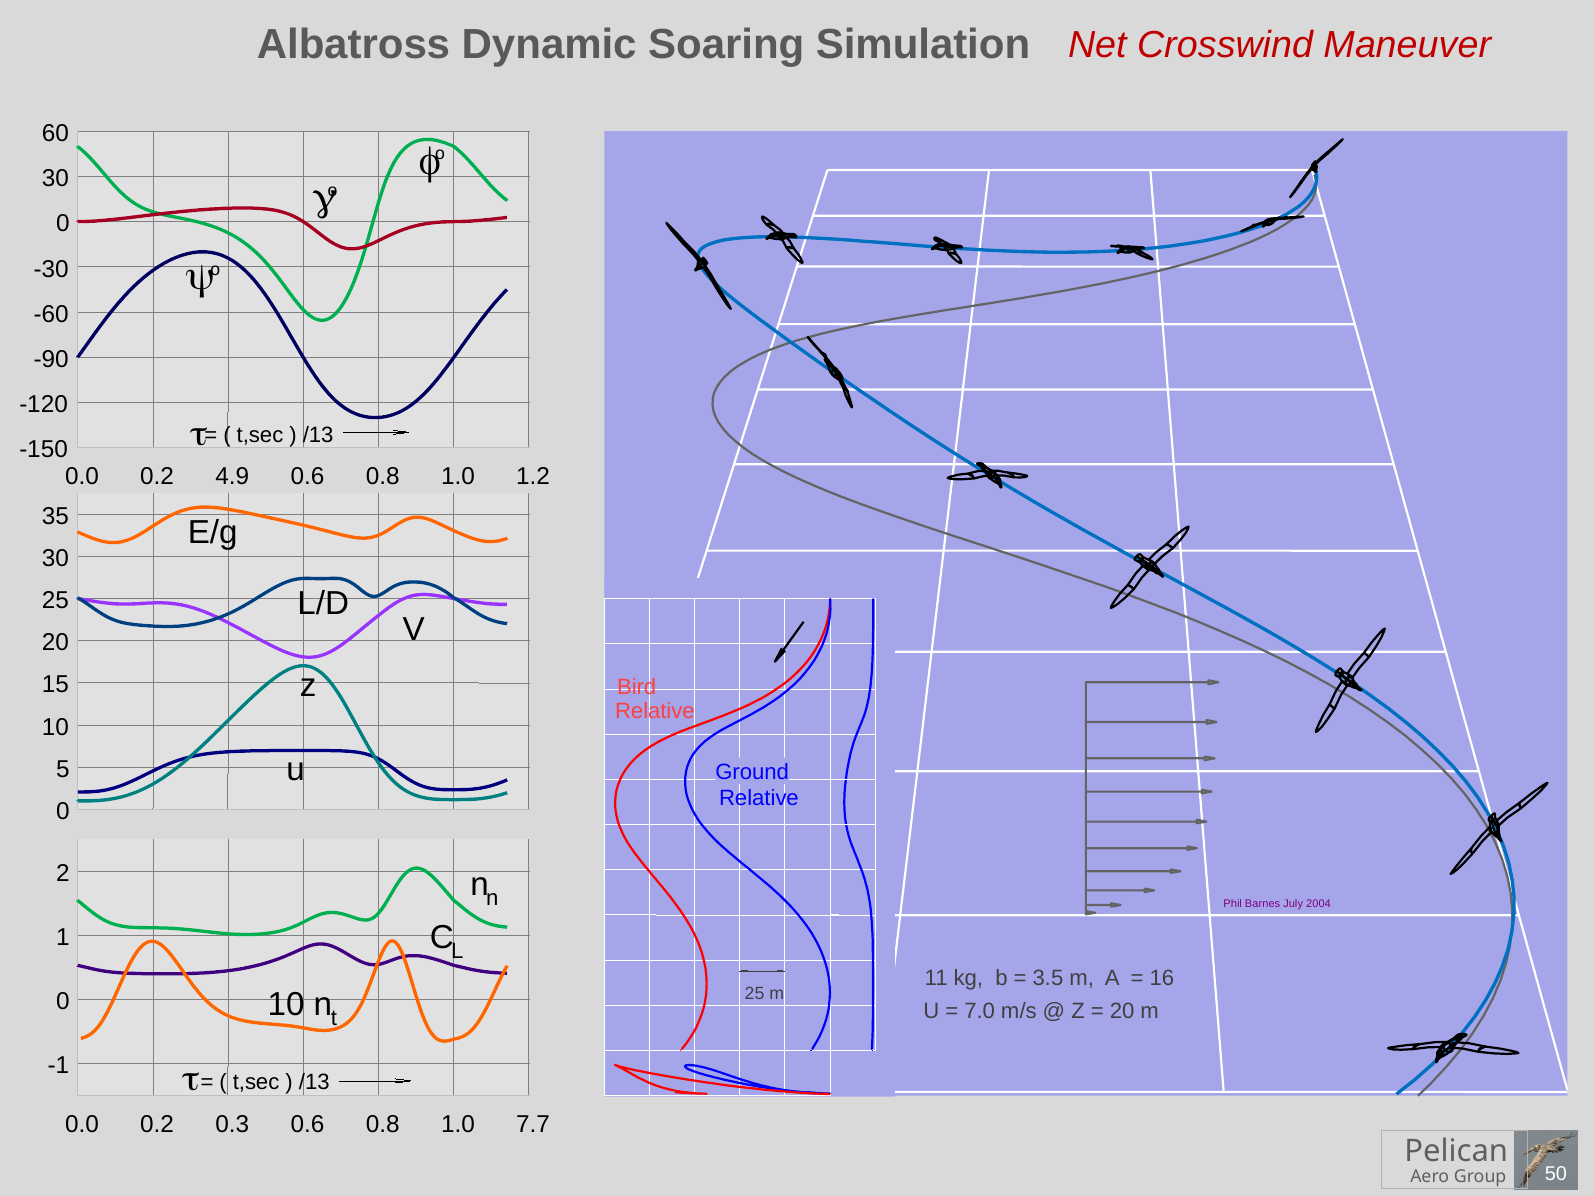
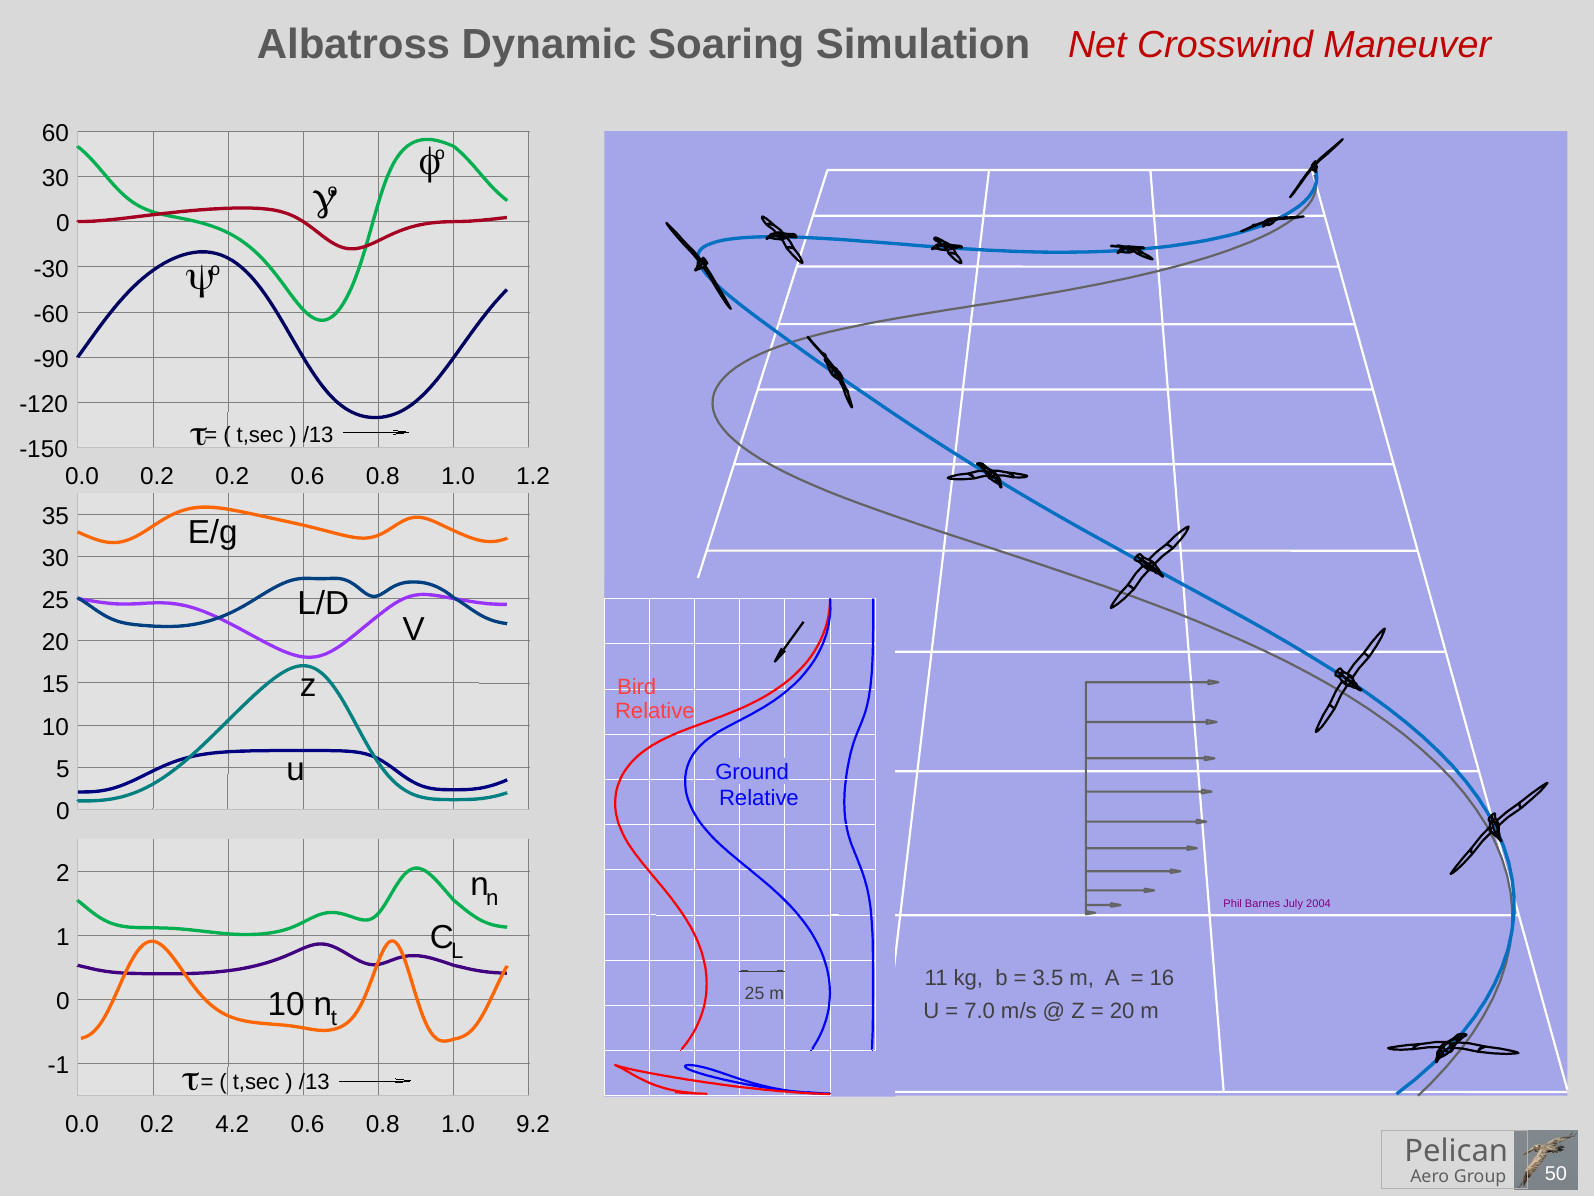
0.2 4.9: 4.9 -> 0.2 (232, 476)
0.3: 0.3 -> 4.2 (232, 1124)
7.7: 7.7 -> 9.2 (533, 1124)
